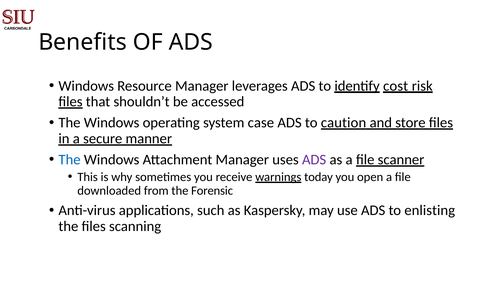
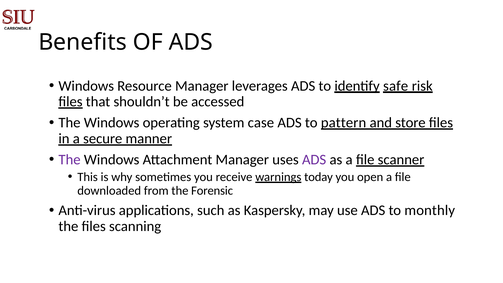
cost: cost -> safe (396, 86)
caution: caution -> pattern (344, 123)
The colour: blue -> purple (70, 160)
enlisting: enlisting -> monthly (430, 210)
